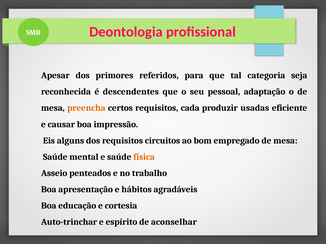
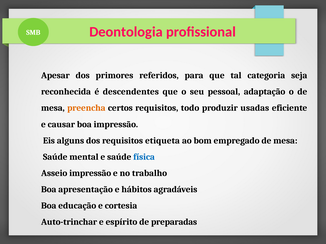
cada: cada -> todo (190, 108)
circuitos: circuitos -> etiqueta (162, 141)
física colour: orange -> blue (144, 157)
Asseio penteados: penteados -> impressão (90, 173)
aconselhar: aconselhar -> preparadas (174, 222)
